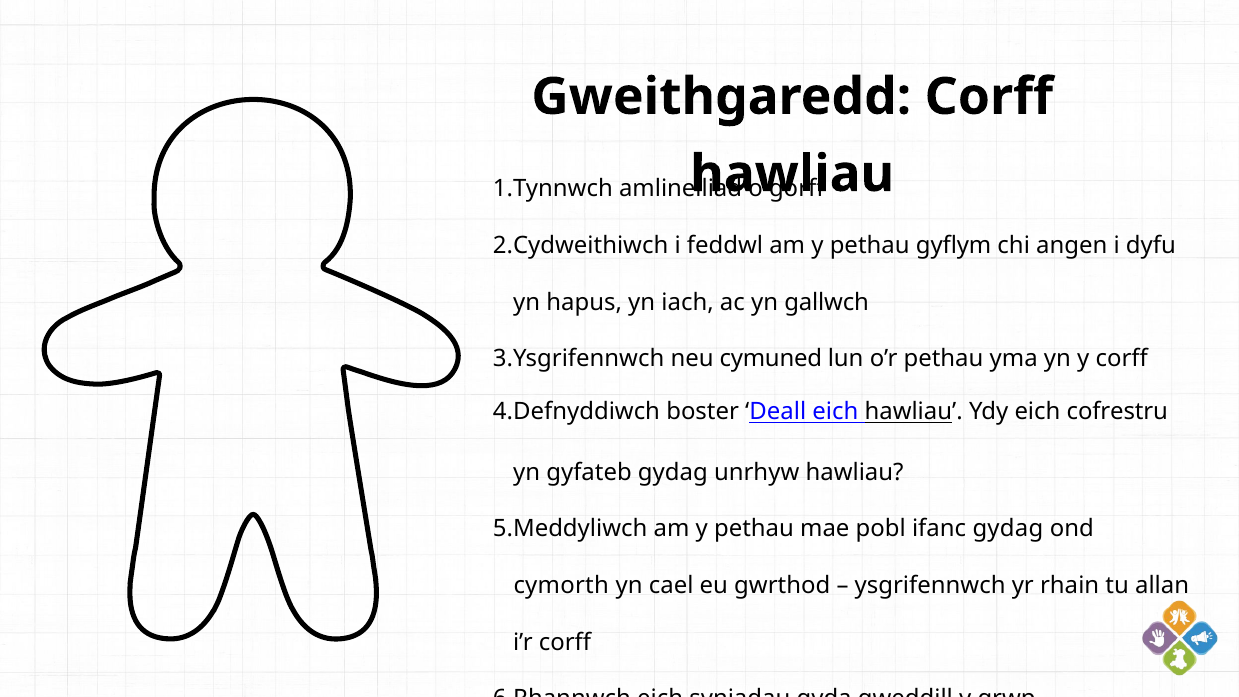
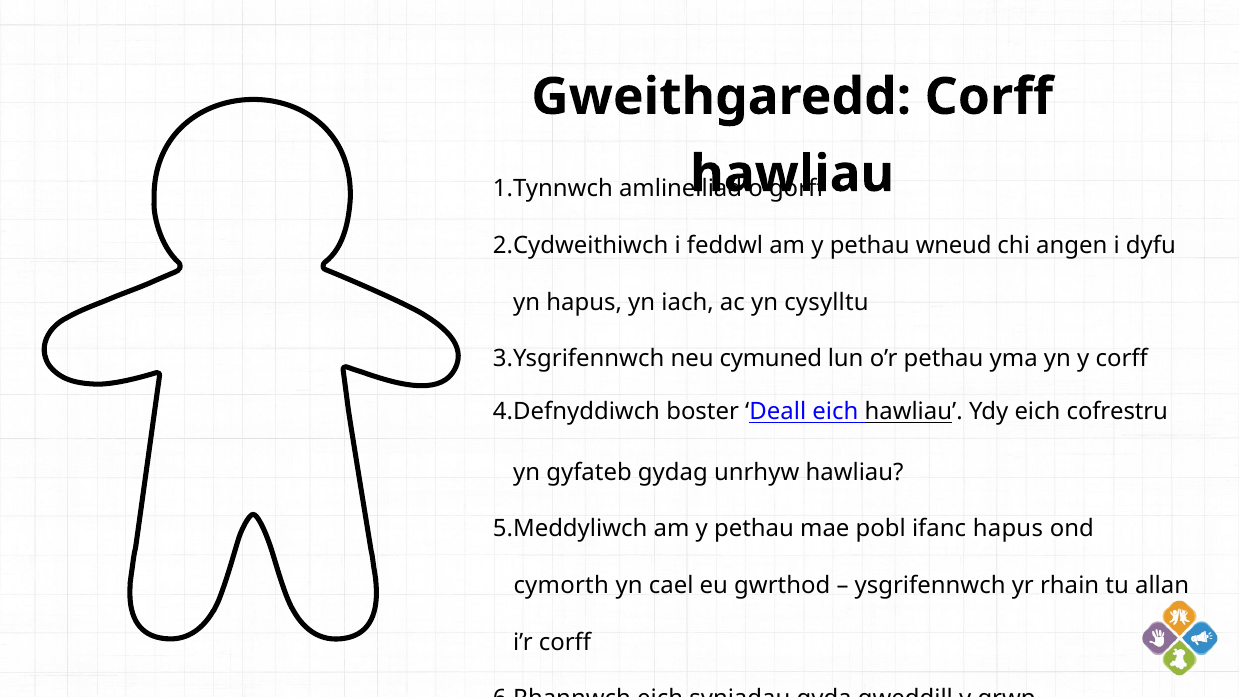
gyflym: gyflym -> wneud (954, 246)
gallwch: gallwch -> cysylltu (826, 302)
ifanc gydag: gydag -> hapus (1008, 529)
